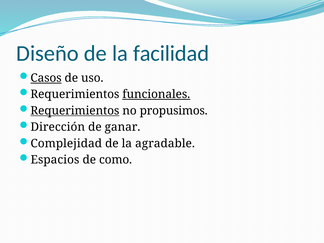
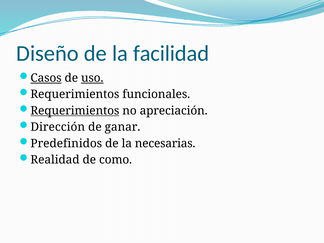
uso underline: none -> present (92, 78)
funcionales underline: present -> none (156, 94)
propusimos: propusimos -> apreciación (174, 111)
Complejidad: Complejidad -> Predefinidos (66, 143)
agradable: agradable -> necesarias (165, 143)
Espacios: Espacios -> Realidad (55, 160)
